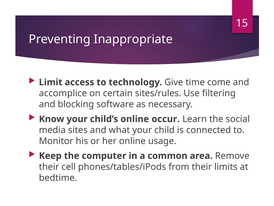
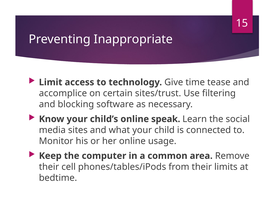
come: come -> tease (219, 82)
sites/rules: sites/rules -> sites/trust (158, 93)
occur: occur -> speak (166, 119)
